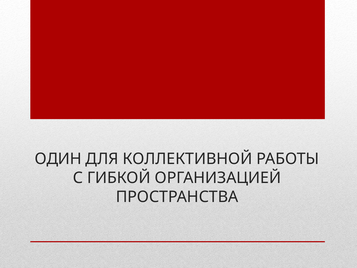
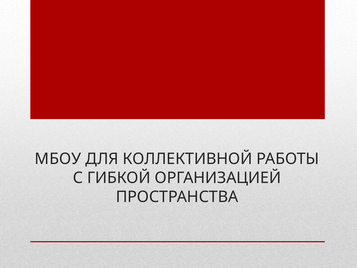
ОДИН: ОДИН -> МБОУ (58, 159)
